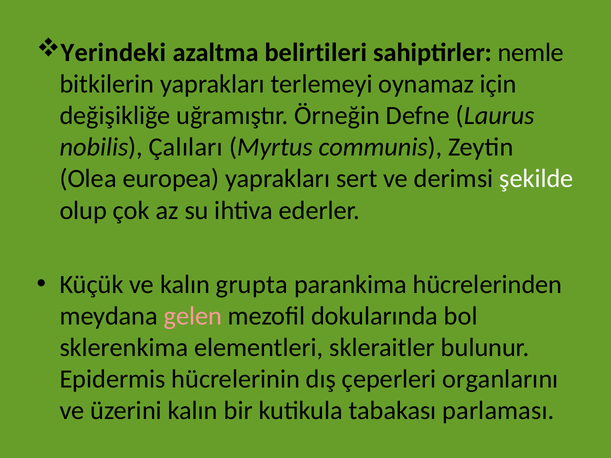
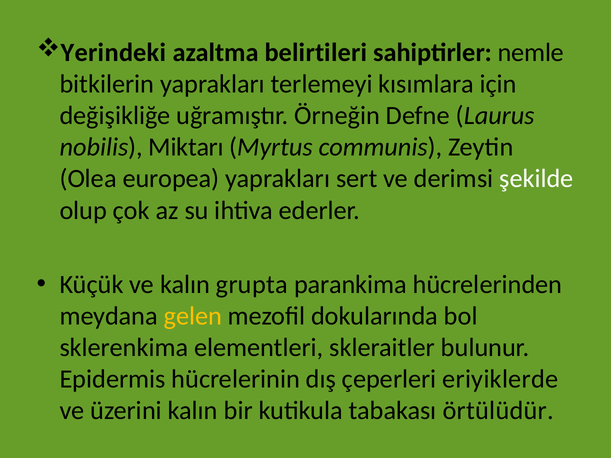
oynamaz: oynamaz -> kısımlara (426, 84)
Çalıları: Çalıları -> Miktarı (186, 147)
gelen colour: pink -> yellow (193, 316)
organlarını: organlarını -> eriyiklerde (500, 379)
parlaması: parlaması -> örtülüdür (498, 411)
